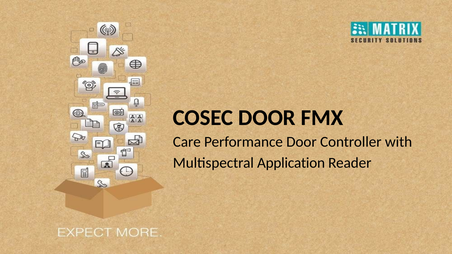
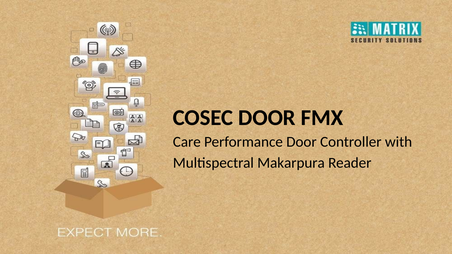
Application: Application -> Makarpura (291, 163)
